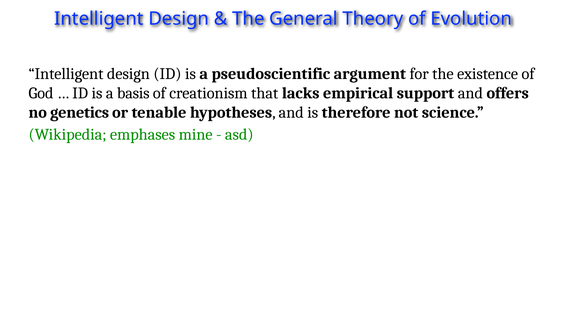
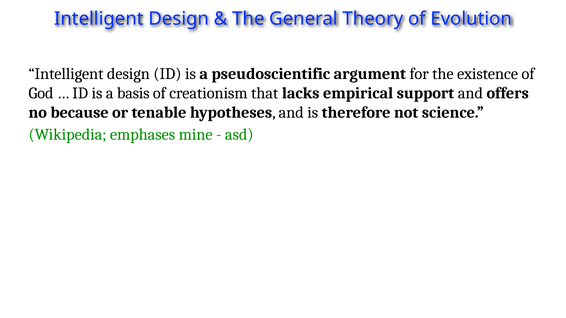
genetics: genetics -> because (80, 113)
